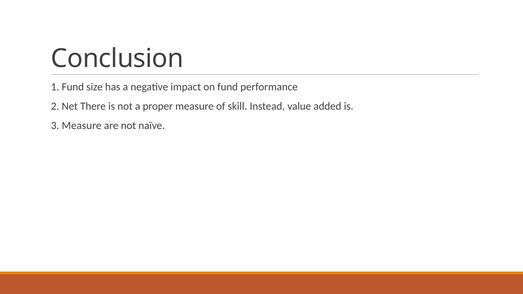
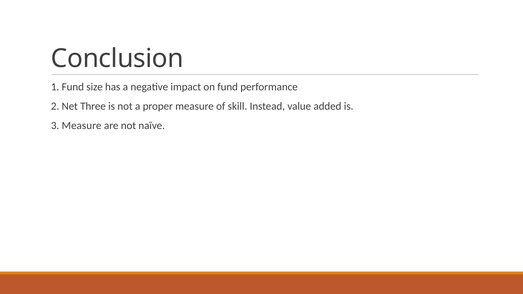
There: There -> Three (93, 106)
